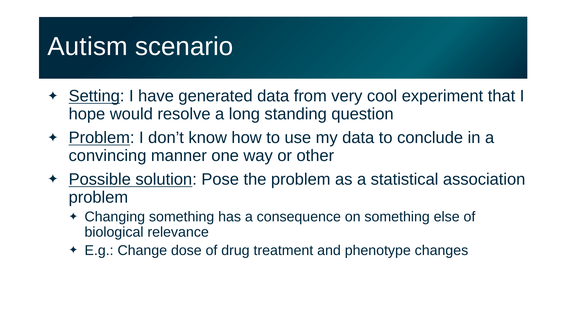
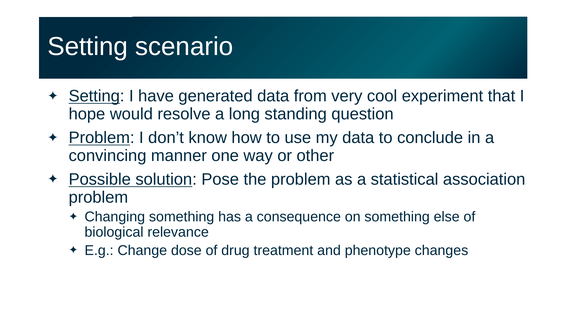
Autism: Autism -> Setting (88, 46)
